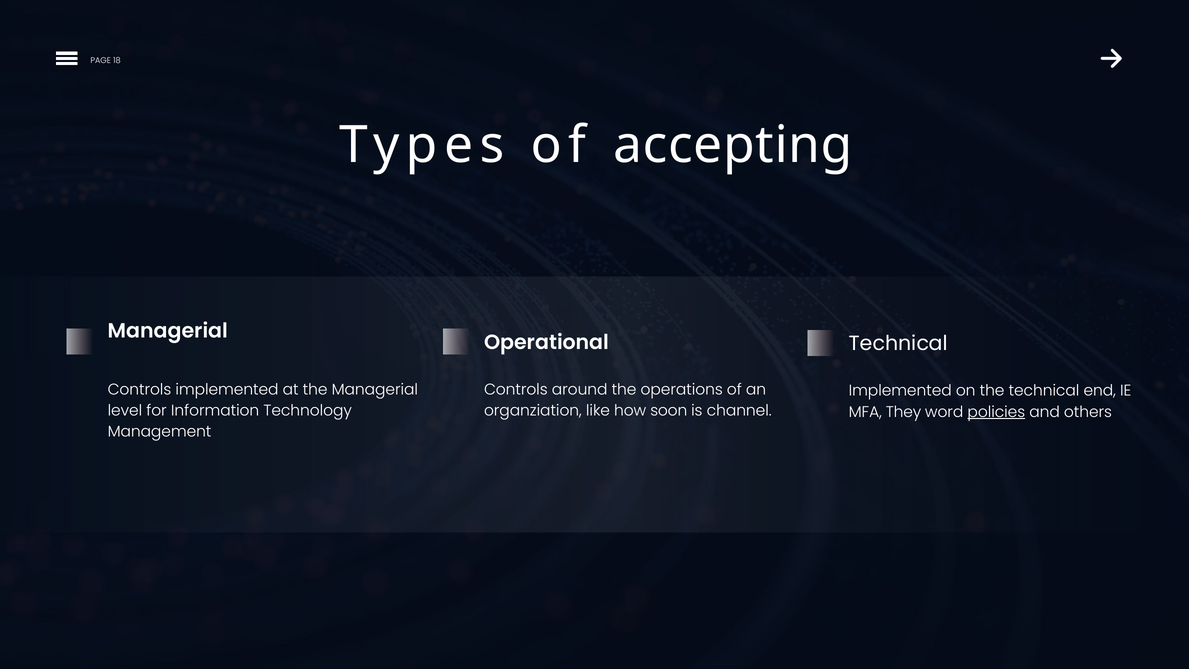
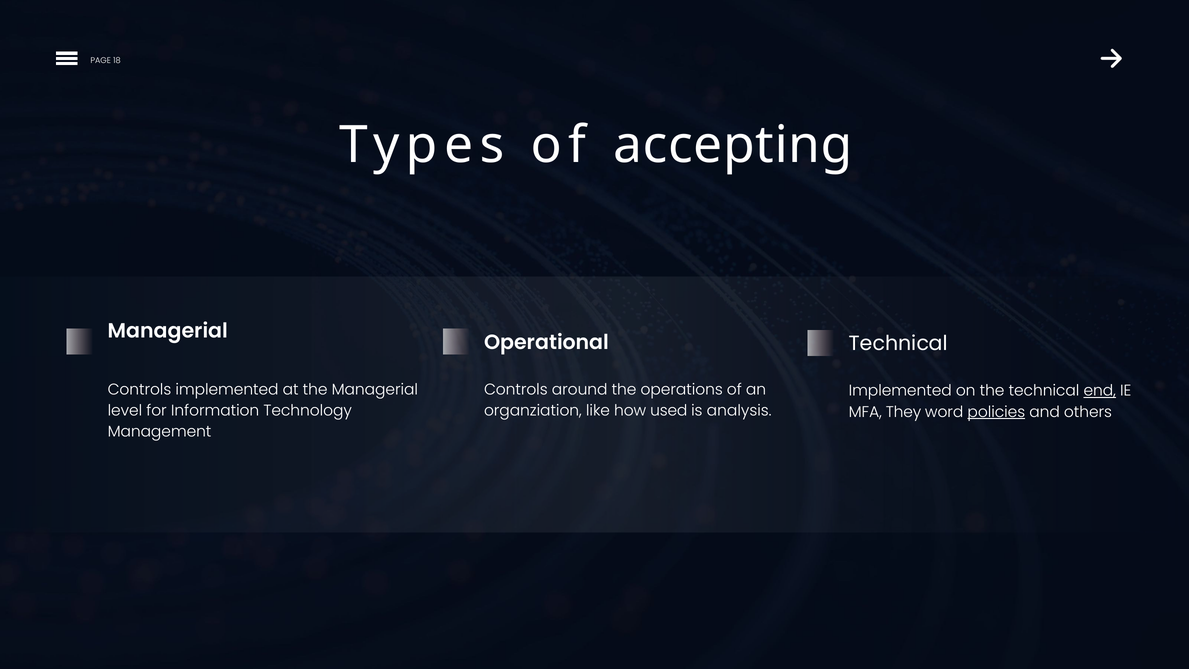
end underline: none -> present (1100, 391)
soon: soon -> used (669, 410)
channel: channel -> analysis (739, 410)
